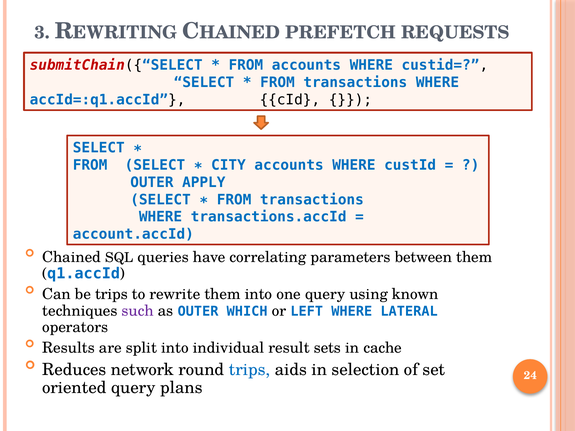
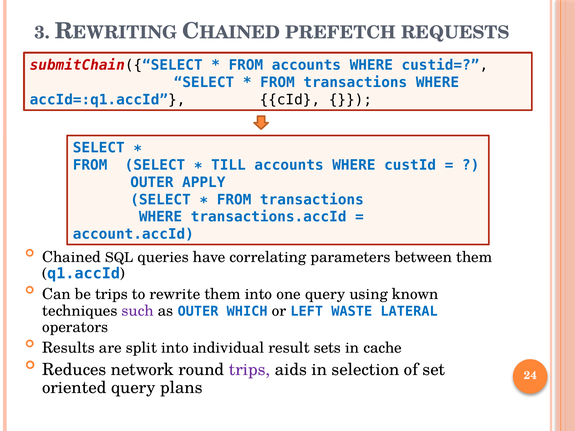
CITY: CITY -> TILL (228, 165)
LEFT WHERE: WHERE -> WASTE (352, 311)
trips colour: blue -> purple (250, 370)
